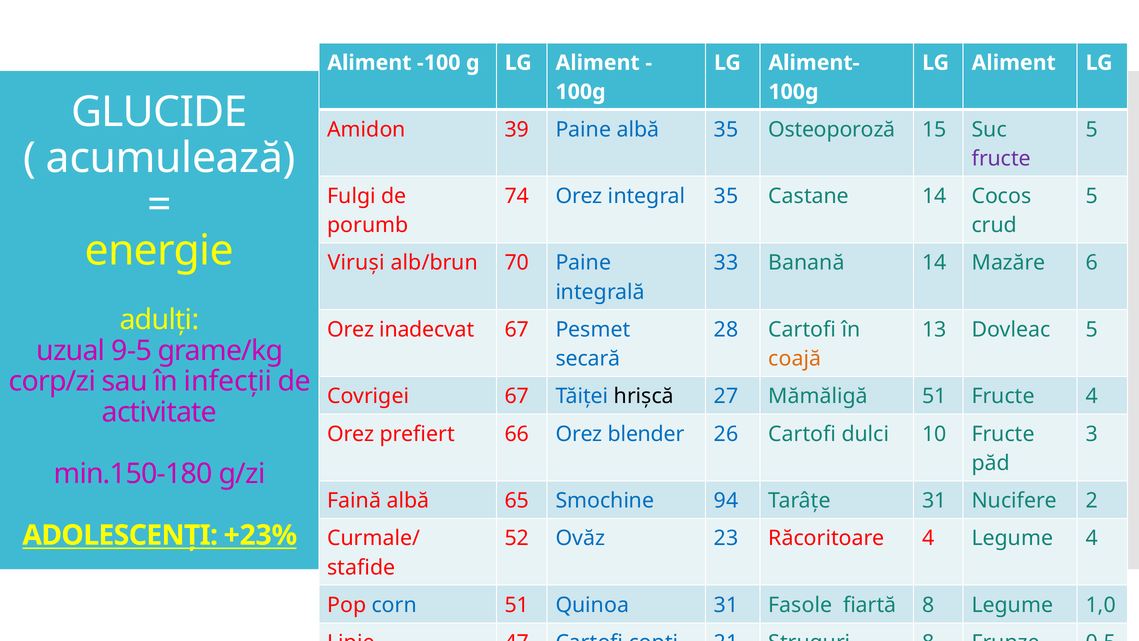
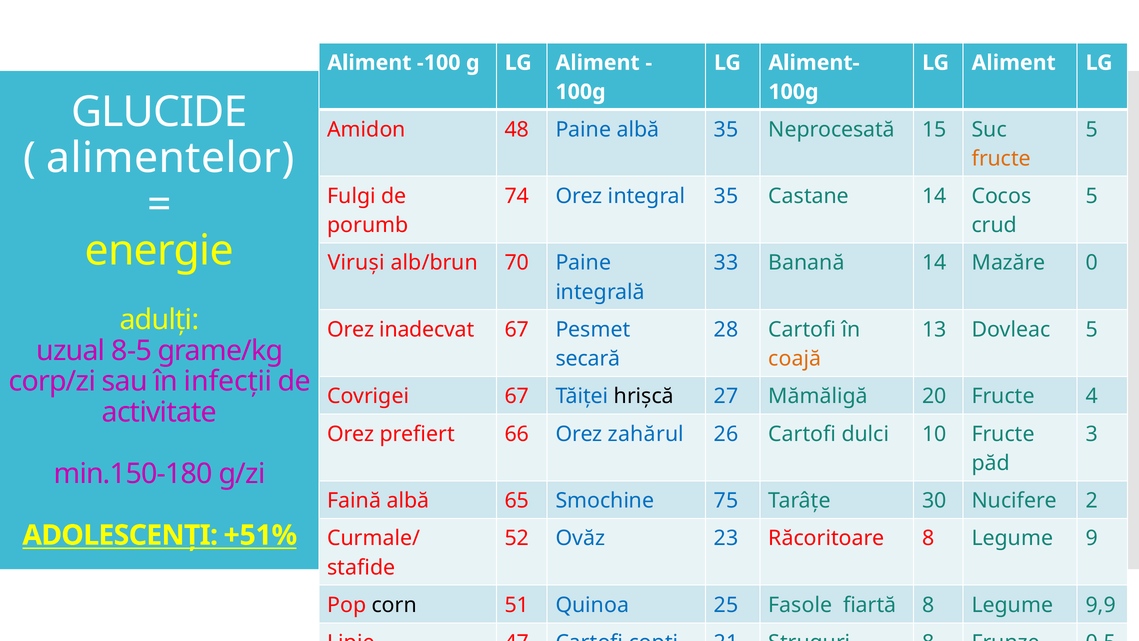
39: 39 -> 48 (517, 129)
Osteoporoză: Osteoporoză -> Neprocesată (832, 129)
acumulează: acumulează -> alimentelor (170, 158)
fructe colour: purple -> orange (1001, 158)
Mazăre 6: 6 -> 0 (1092, 263)
9-5: 9-5 -> 8-5 (132, 351)
Mămăligă 51: 51 -> 20 (934, 396)
blender: blender -> zahărul (646, 434)
94: 94 -> 75 (726, 501)
Tarâțe 31: 31 -> 30 (934, 501)
+23%: +23% -> +51% (260, 535)
Răcoritoare 4: 4 -> 8 (928, 538)
Legume 4: 4 -> 9 (1092, 538)
corn colour: blue -> black (394, 605)
Quinoa 31: 31 -> 25 (726, 605)
1,0: 1,0 -> 9,9 (1101, 605)
